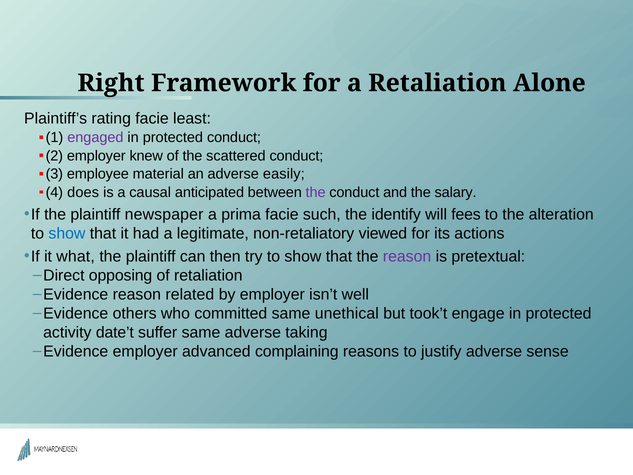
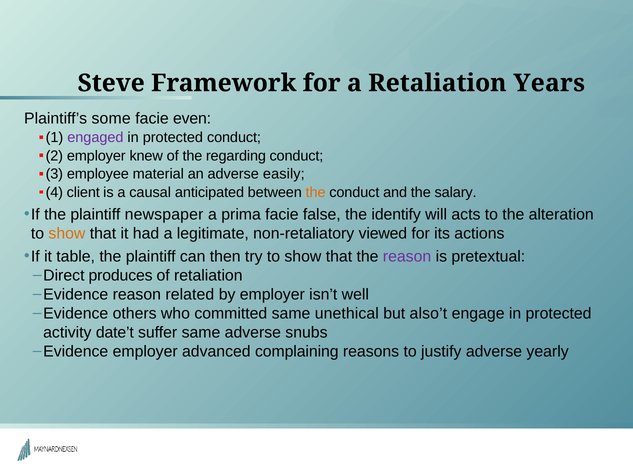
Right: Right -> Steve (111, 83)
Alone: Alone -> Years (549, 83)
rating: rating -> some (111, 118)
least: least -> even (192, 118)
scattered: scattered -> regarding (236, 156)
does: does -> client (83, 192)
the colour: purple -> orange (316, 192)
such: such -> false (322, 214)
fees: fees -> acts (466, 214)
show colour: blue -> orange (67, 233)
what: what -> table (76, 256)
opposing: opposing -> produces (121, 275)
took’t: took’t -> also’t (428, 313)
taking: taking -> snubs (306, 332)
sense: sense -> yearly (548, 351)
